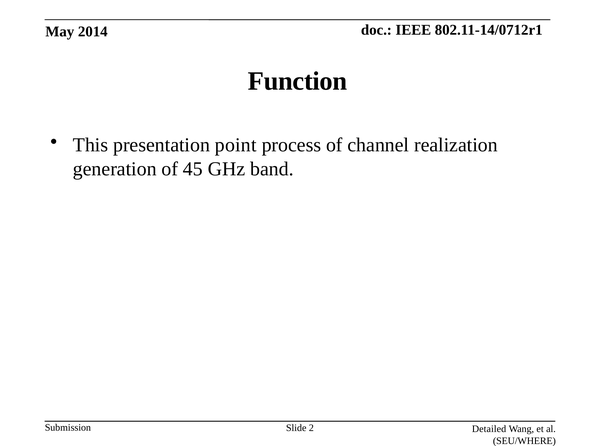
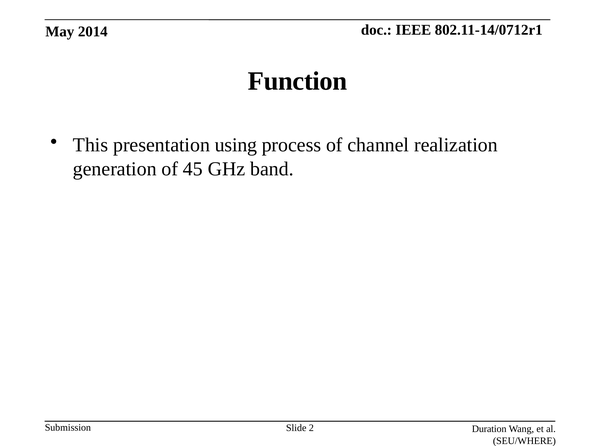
point: point -> using (236, 145)
Detailed: Detailed -> Duration (489, 429)
